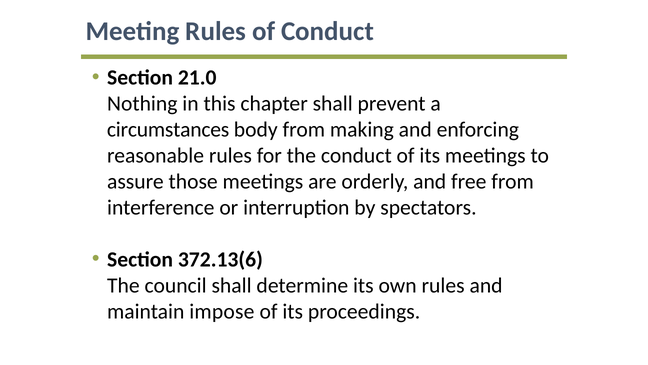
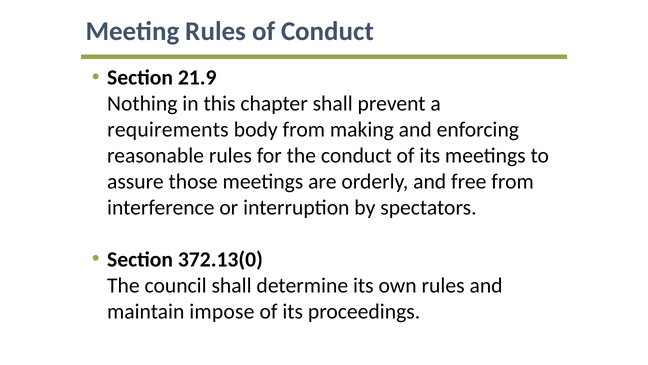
21.0: 21.0 -> 21.9 (197, 78)
circumstances: circumstances -> requirements (168, 129)
372.13(6: 372.13(6 -> 372.13(0 (220, 259)
